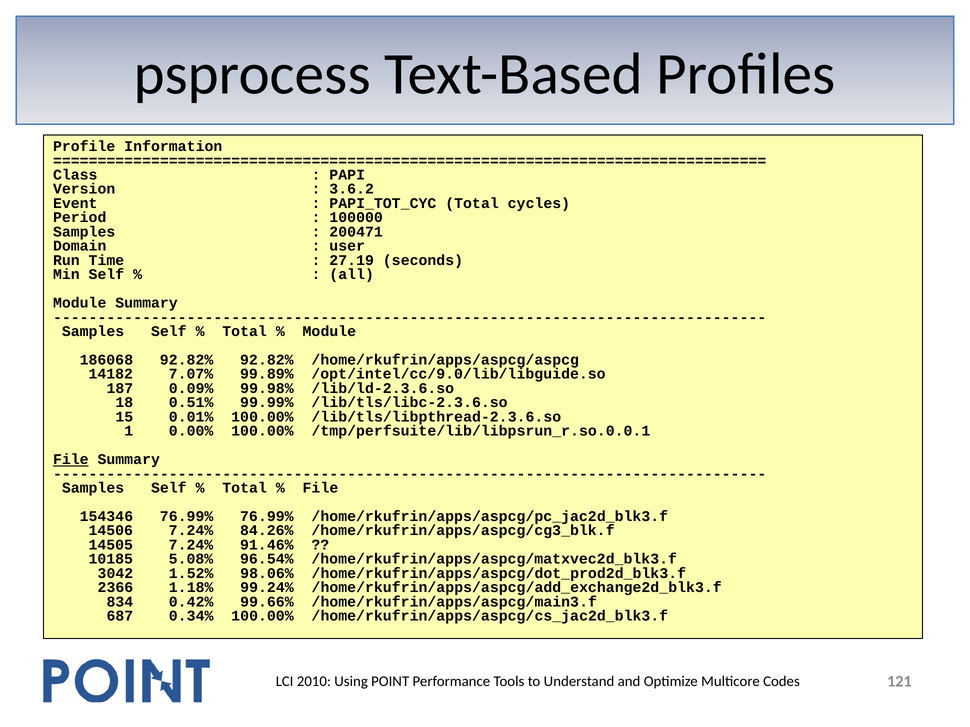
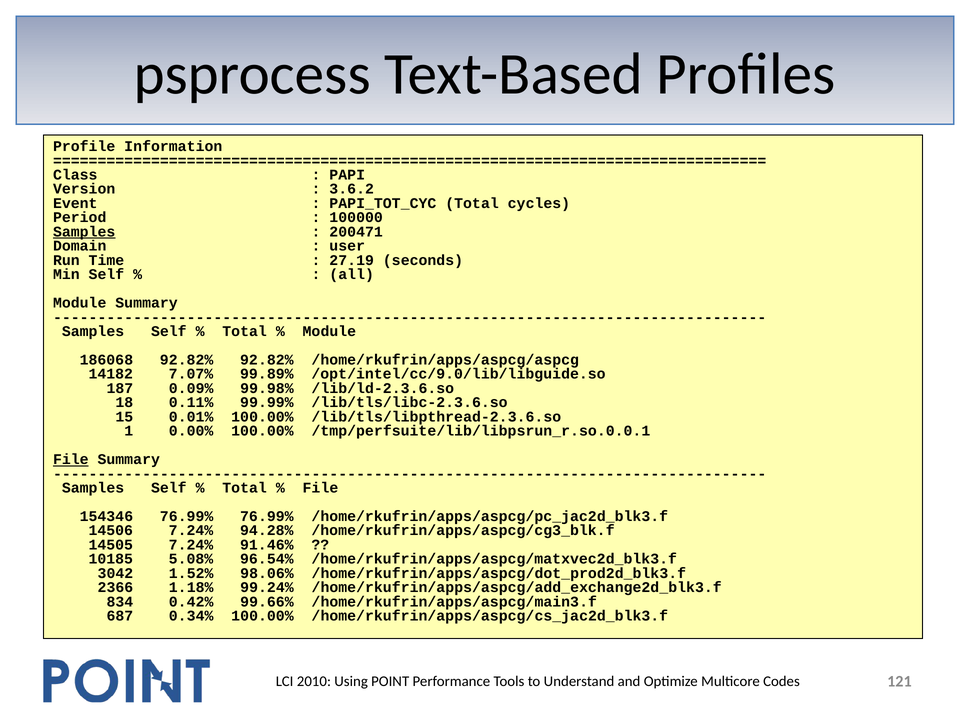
Samples underline: none -> present (84, 232)
0.51%: 0.51% -> 0.11% (191, 403)
84.26%: 84.26% -> 94.28% (267, 531)
